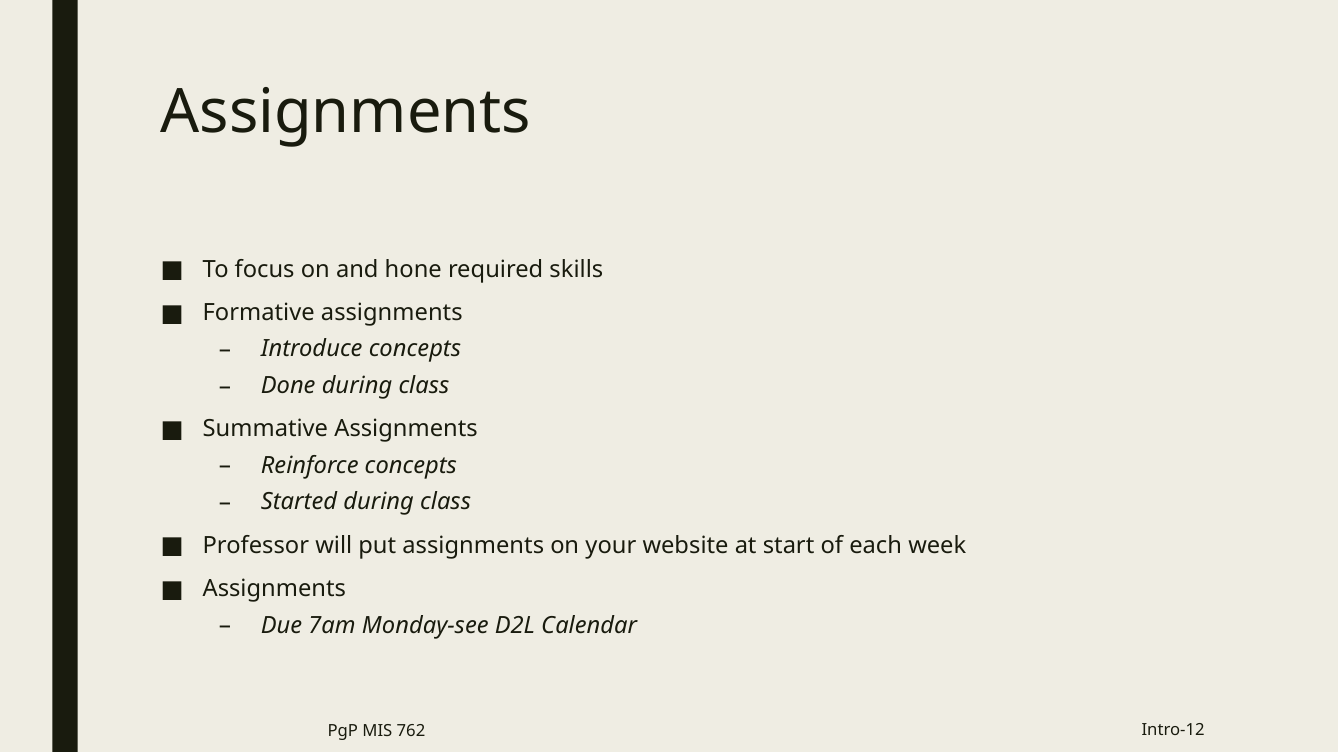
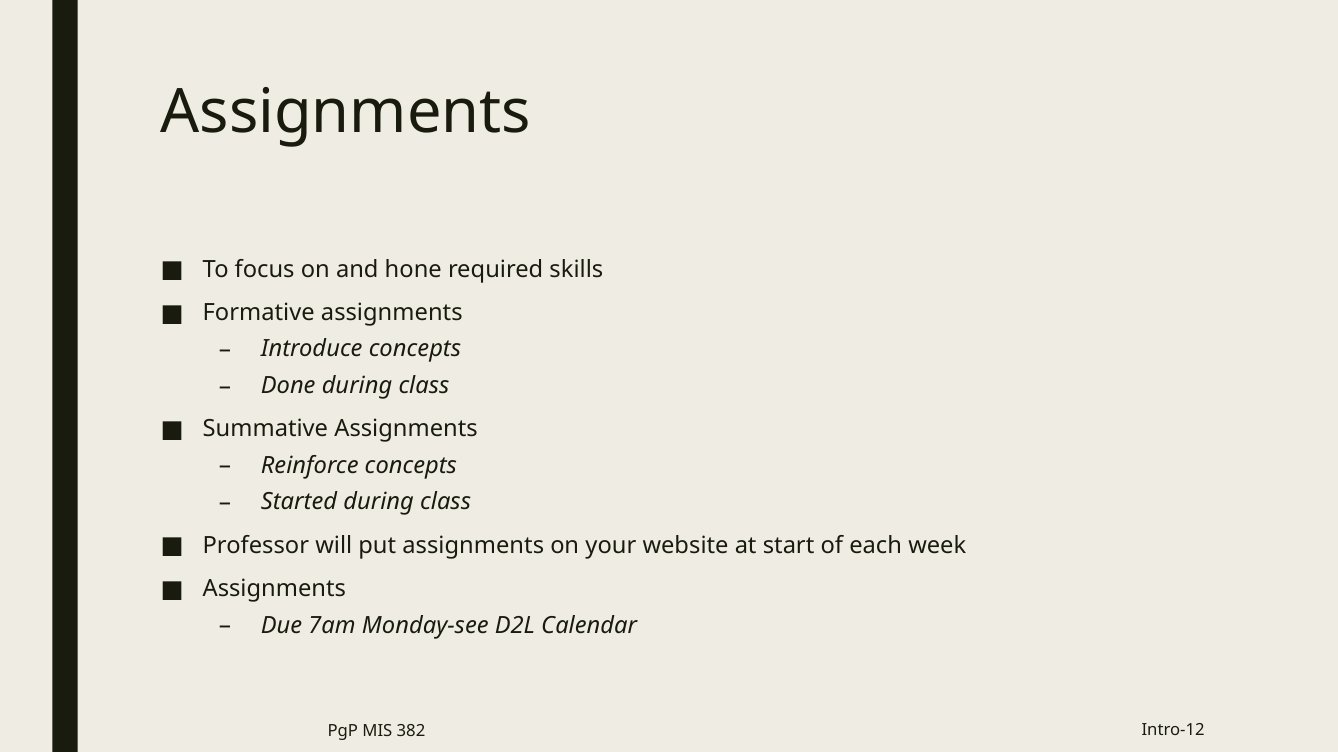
762: 762 -> 382 (411, 732)
